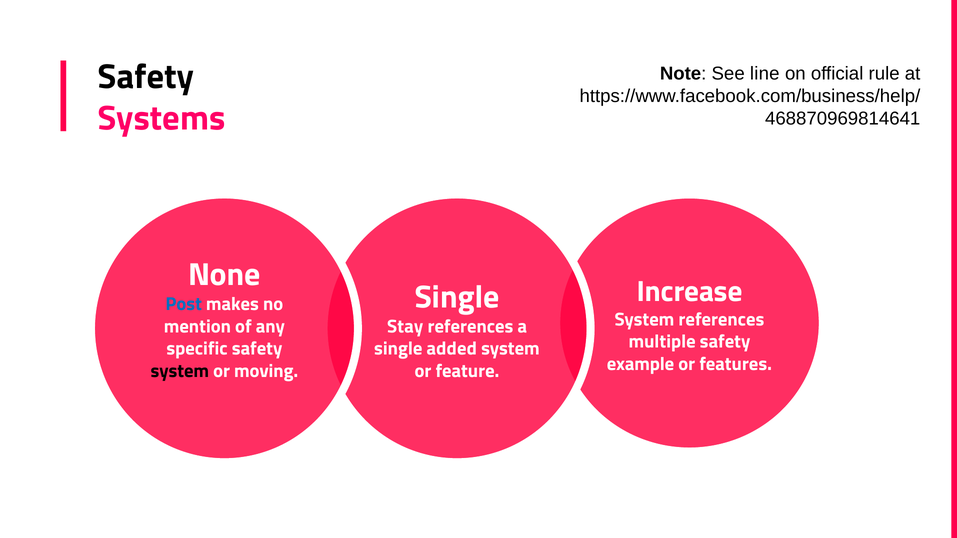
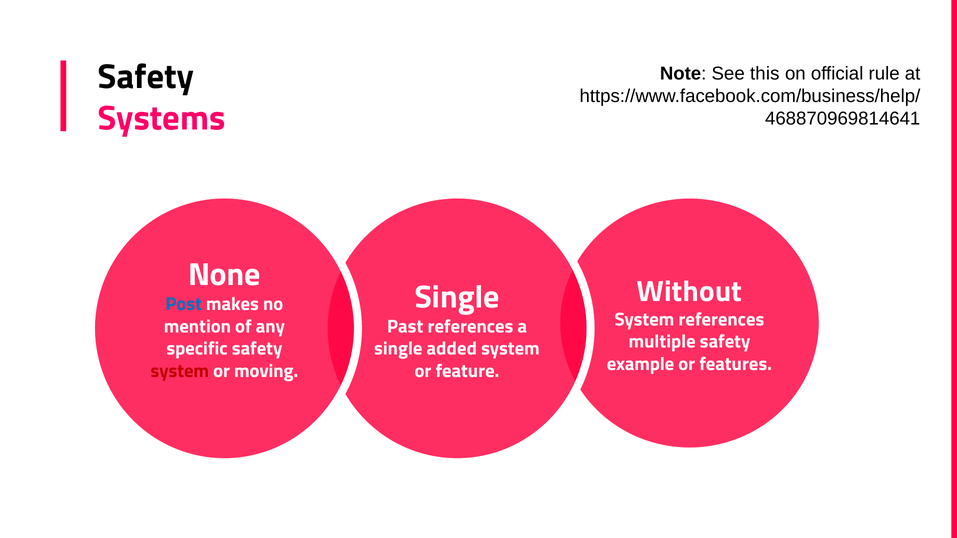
line: line -> this (765, 74)
Increase: Increase -> Without (689, 292)
Stay: Stay -> Past (405, 327)
system colour: black -> red (180, 371)
